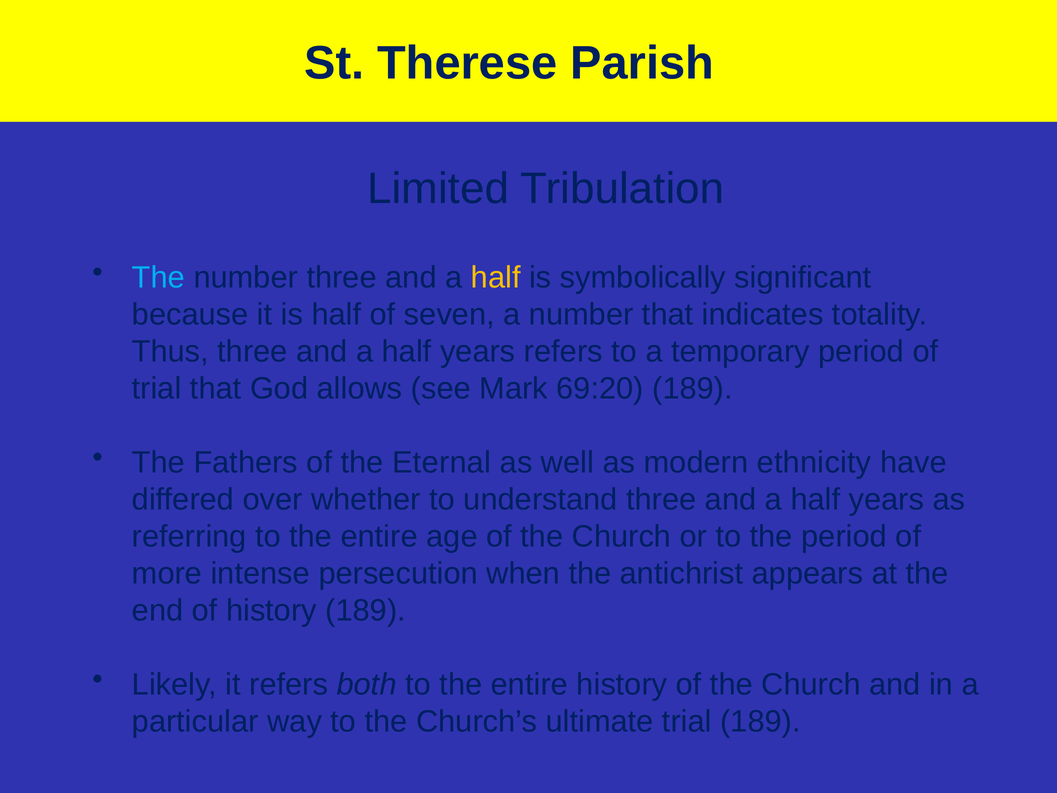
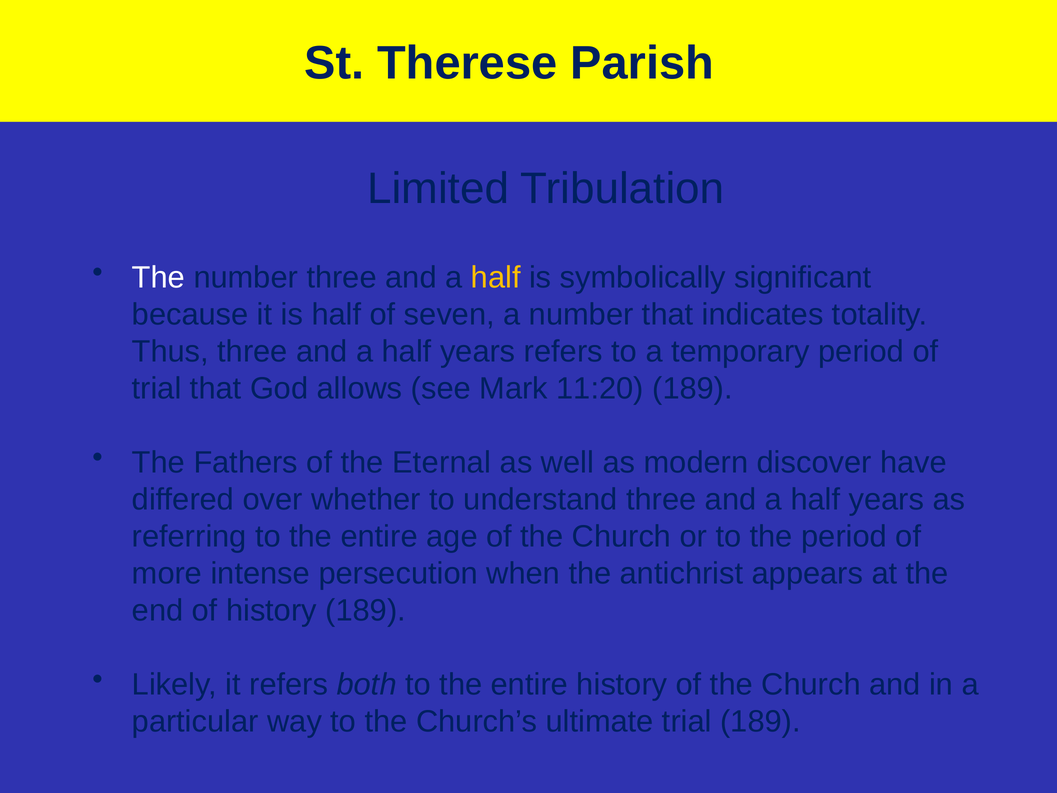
The colour: light blue -> white (158, 277)
69:20: 69:20 -> 11:20 (600, 388)
ethnicity: ethnicity -> discover (814, 462)
